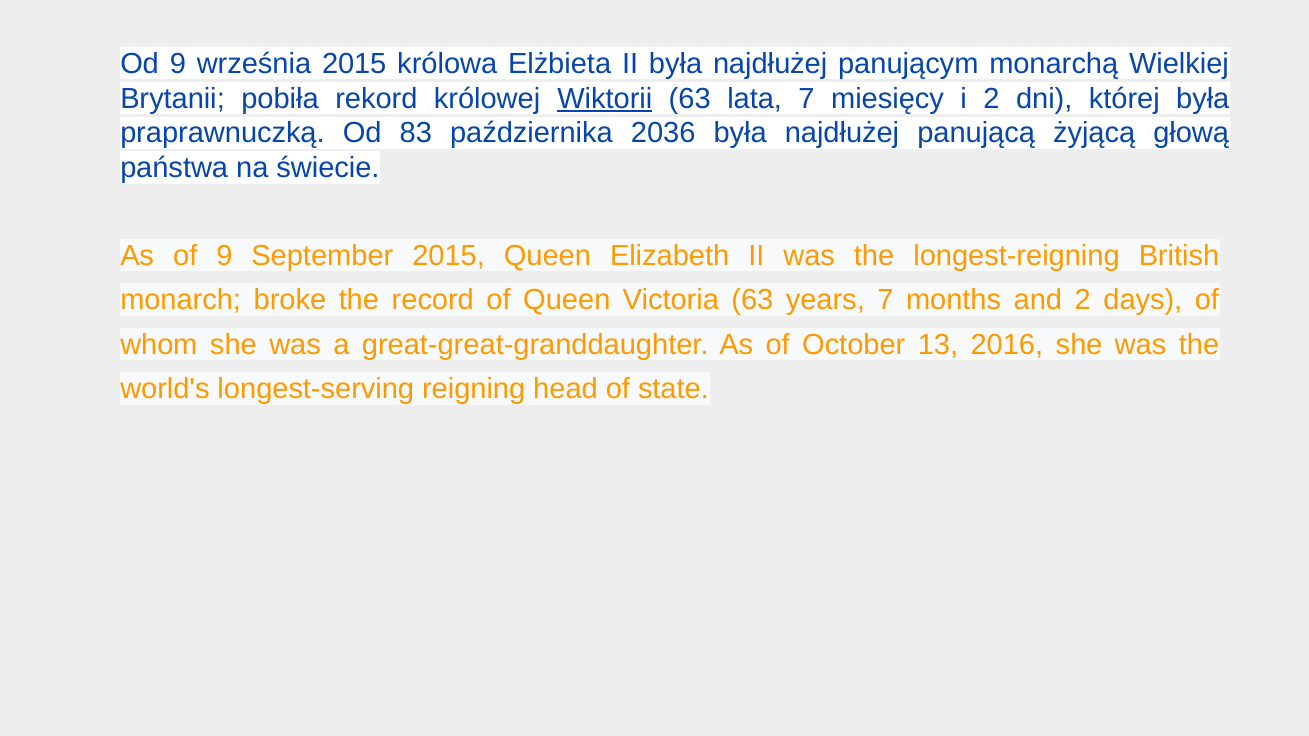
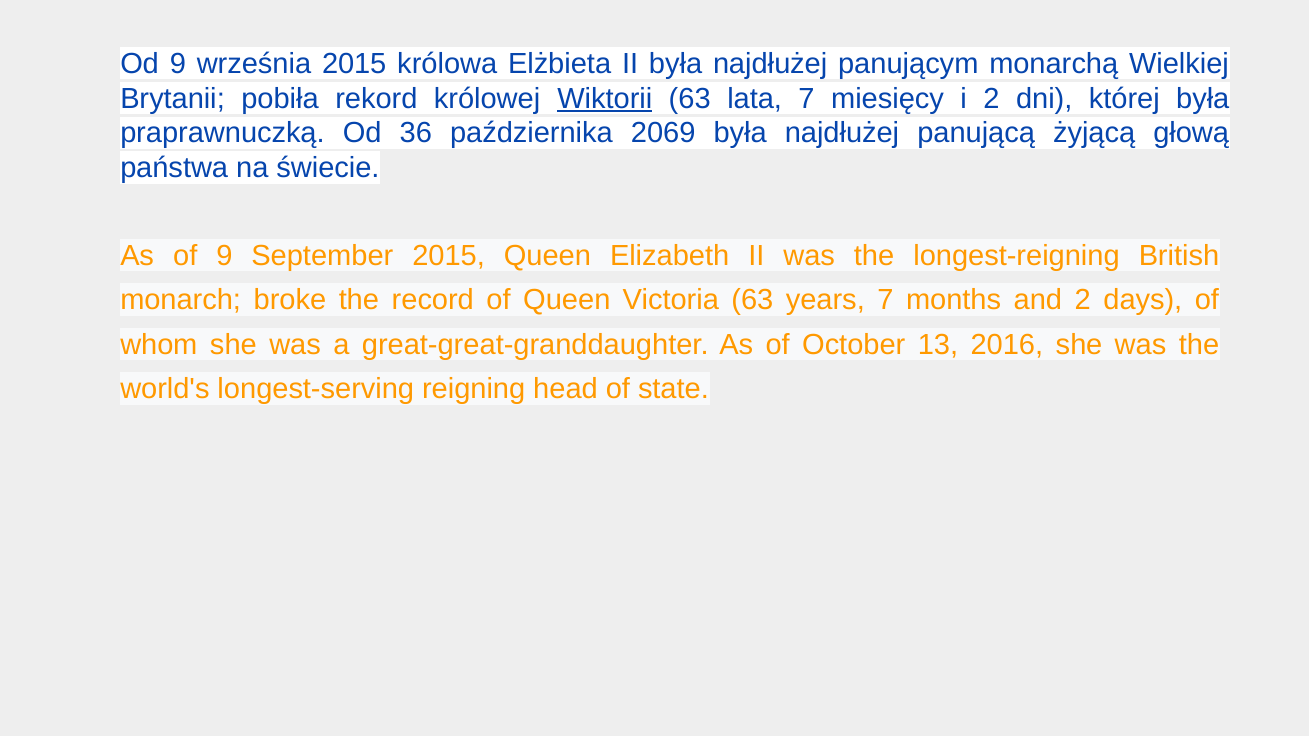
83: 83 -> 36 (416, 133)
2036: 2036 -> 2069 (663, 133)
